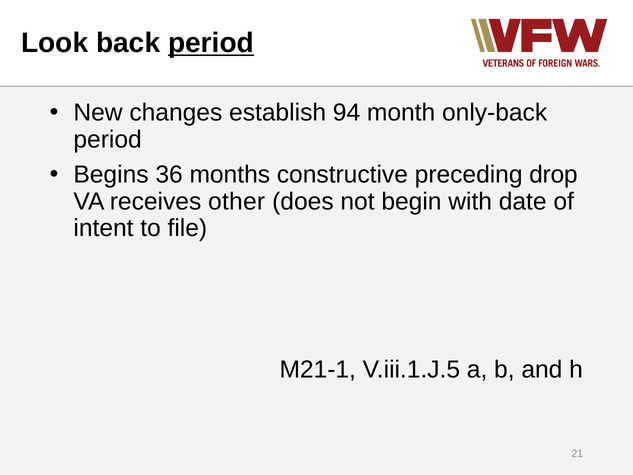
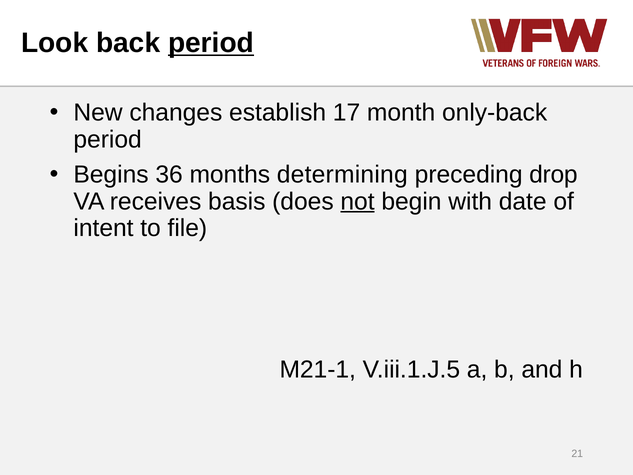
94: 94 -> 17 (347, 113)
constructive: constructive -> determining (342, 175)
other: other -> basis (237, 201)
not underline: none -> present (358, 201)
